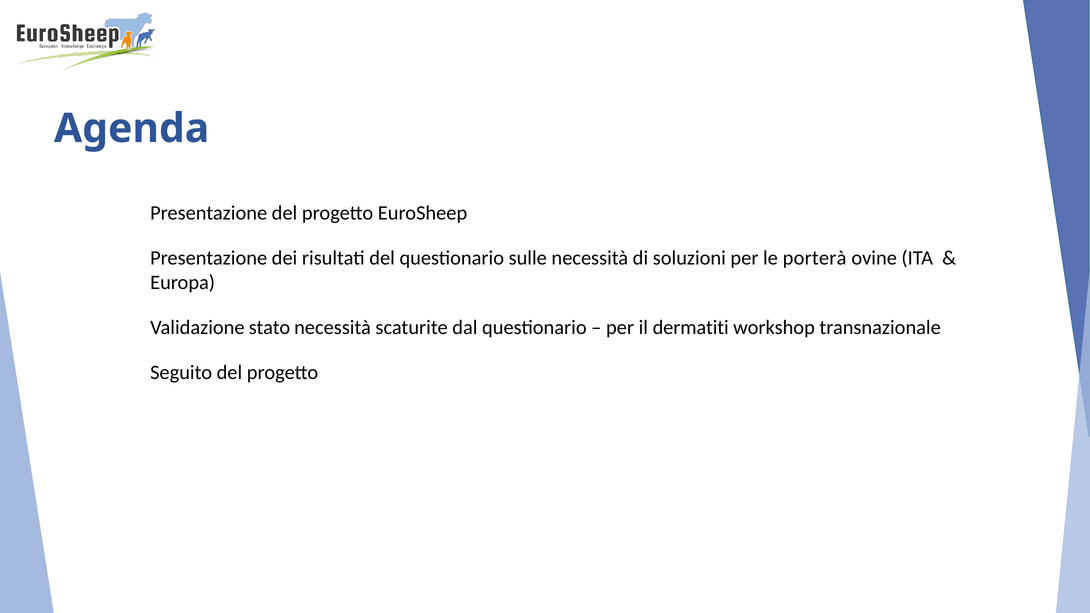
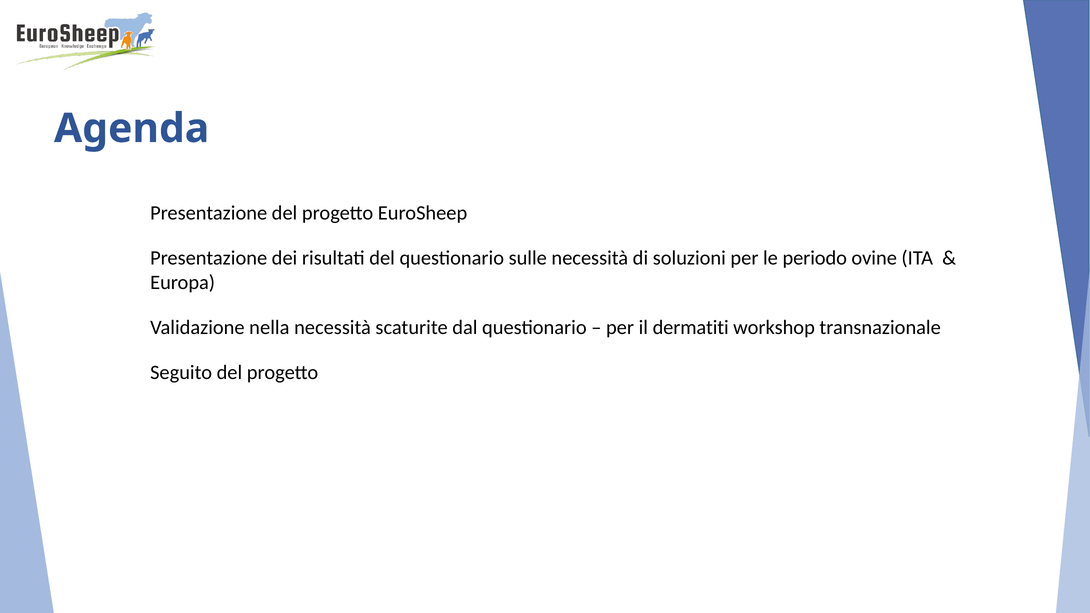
porterà: porterà -> periodo (815, 258)
stato: stato -> nella (269, 327)
